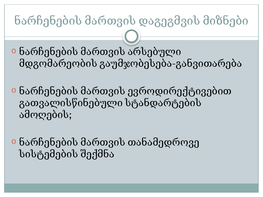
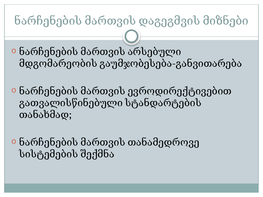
ამოღების: ამოღების -> თანახმად (44, 115)
